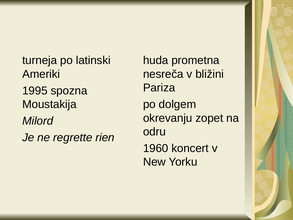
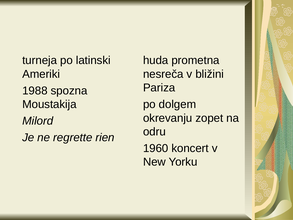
1995: 1995 -> 1988 (35, 91)
